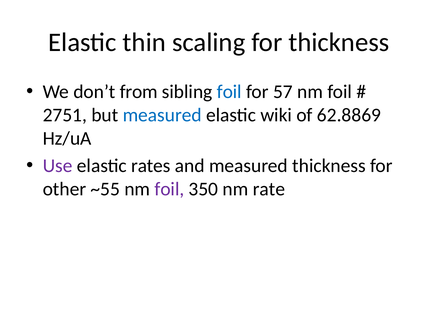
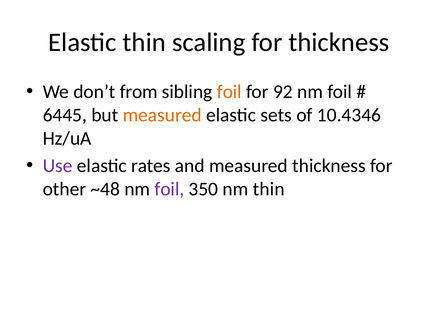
foil colour: blue -> orange (229, 92)
57: 57 -> 92 (283, 92)
2751: 2751 -> 6445 (65, 115)
measured colour: blue -> orange (162, 115)
wiki: wiki -> sets (276, 115)
62.8869: 62.8869 -> 10.4346 (349, 115)
~55: ~55 -> ~48 (105, 189)
nm rate: rate -> thin (269, 189)
